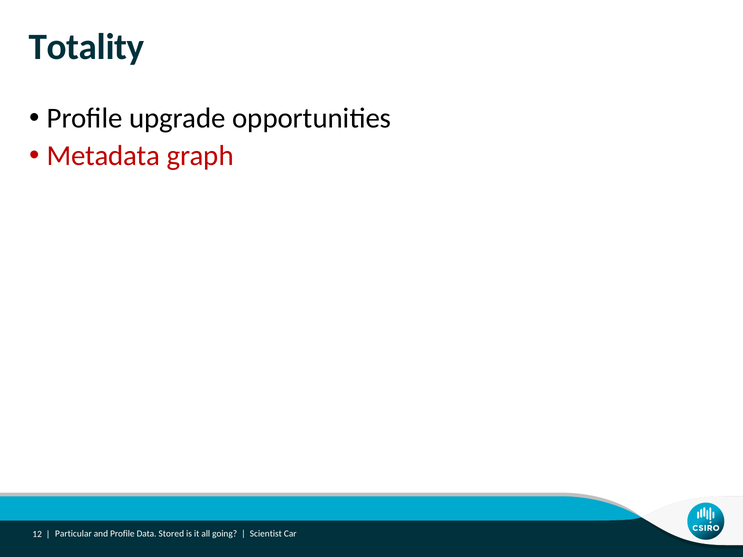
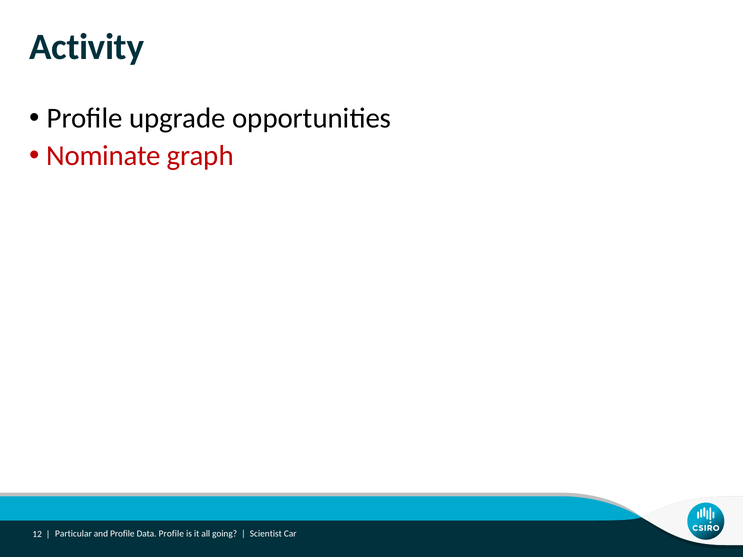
Totality: Totality -> Activity (87, 47)
Metadata: Metadata -> Nominate (104, 156)
Data Stored: Stored -> Profile (171, 534)
